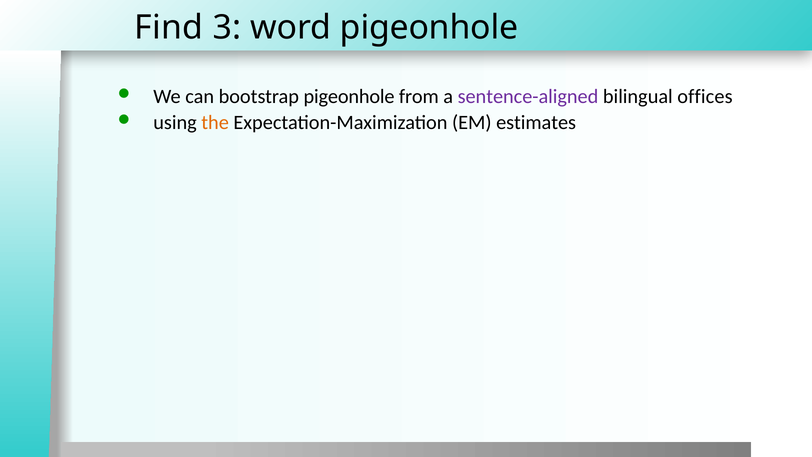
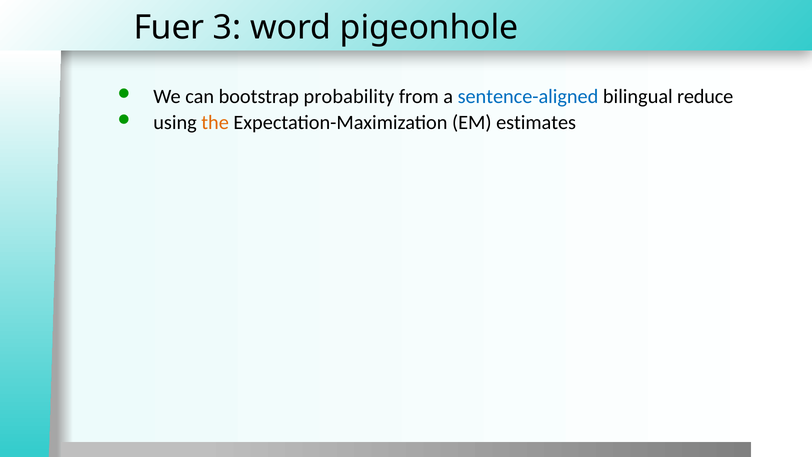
Find: Find -> Fuer (169, 27)
bootstrap pigeonhole: pigeonhole -> probability (349, 96)
sentence-aligned colour: purple -> blue (528, 96)
offices: offices -> reduce (705, 96)
